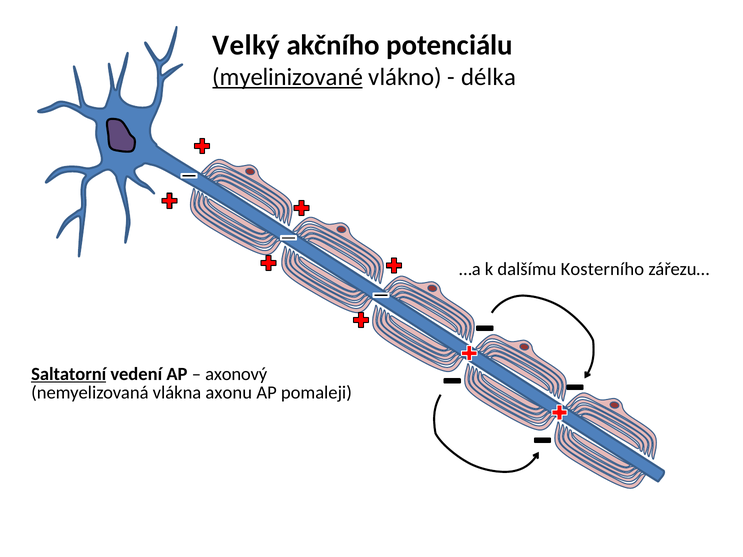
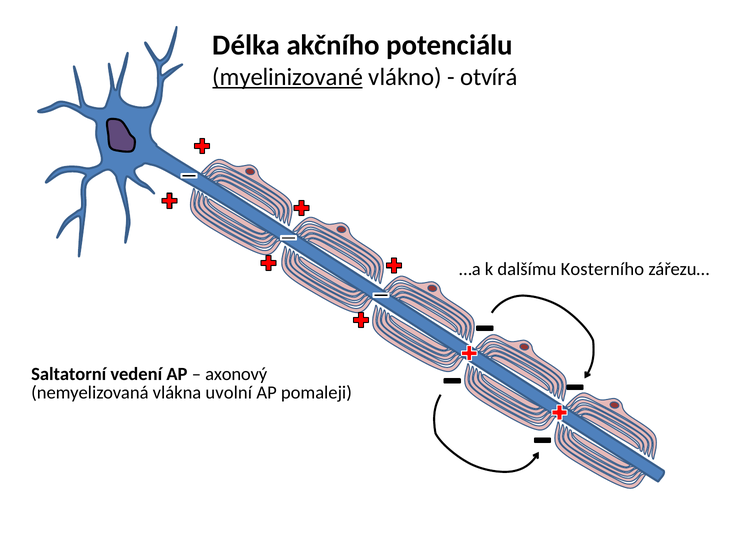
Velký: Velký -> Délka (246, 45)
délka: délka -> otvírá (489, 77)
Saltatorní underline: present -> none (69, 374)
axonu: axonu -> uvolní (229, 393)
